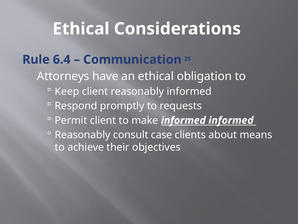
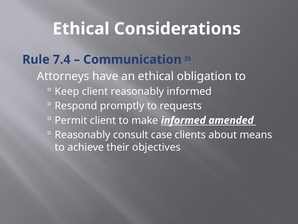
6.4: 6.4 -> 7.4 (62, 59)
informed informed: informed -> amended (231, 120)
